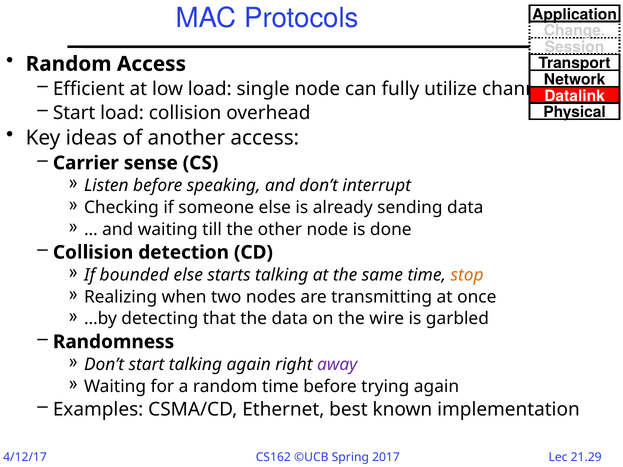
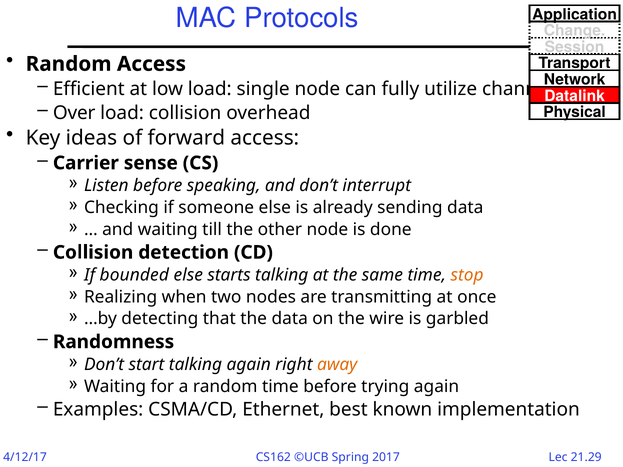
Start: Start -> Over (74, 113)
another: another -> forward (186, 138)
away colour: purple -> orange (337, 365)
